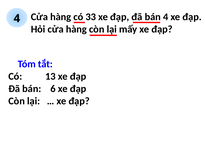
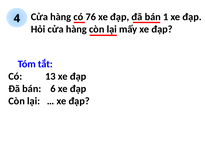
33: 33 -> 76 (91, 17)
4: 4 -> 1 (166, 17)
